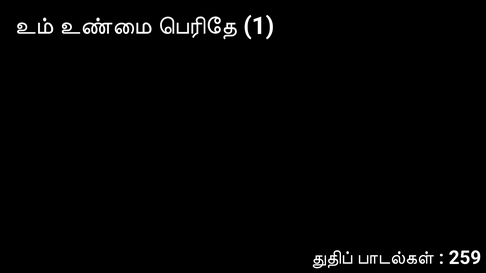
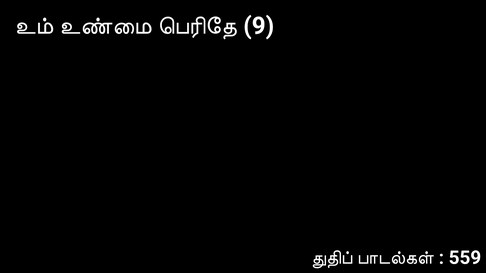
1: 1 -> 9 (259, 26)
259: 259 -> 559 (465, 258)
